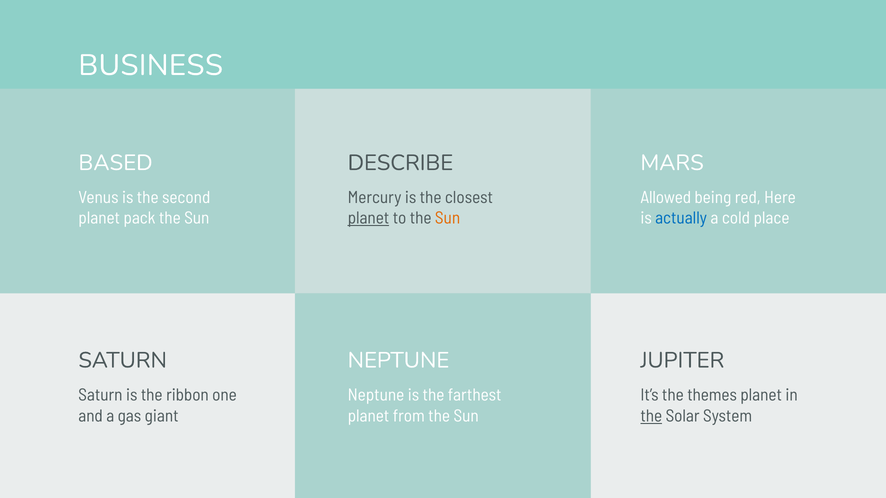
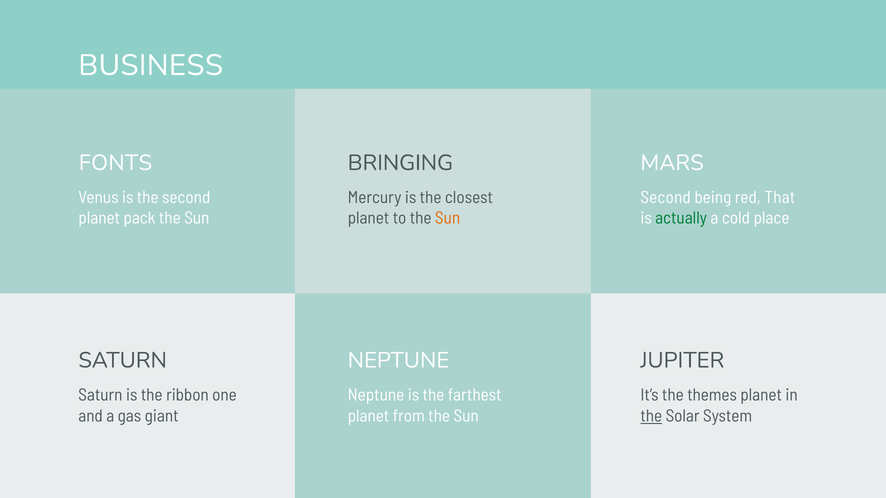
BASED: BASED -> FONTS (115, 163)
DESCRIBE: DESCRIBE -> BRINGING (400, 163)
Allowed: Allowed -> Second (666, 198)
Here: Here -> That (780, 198)
planet underline: present -> none (368, 218)
actually colour: blue -> green (681, 218)
